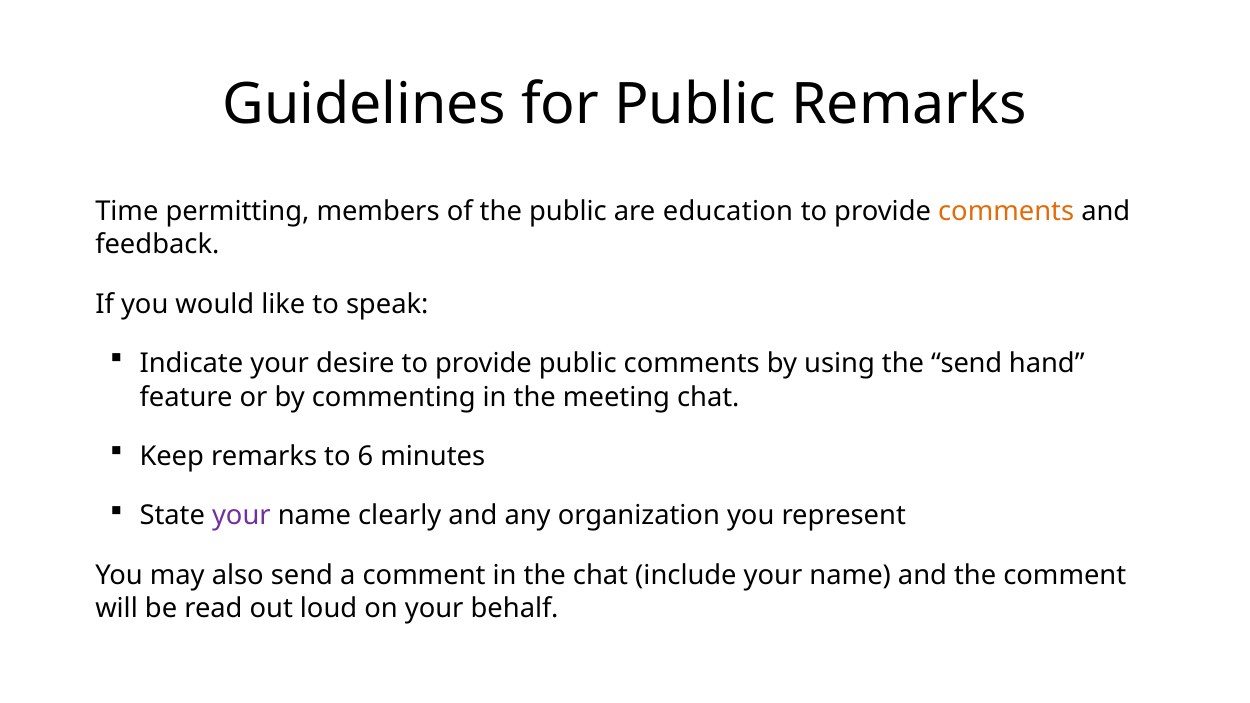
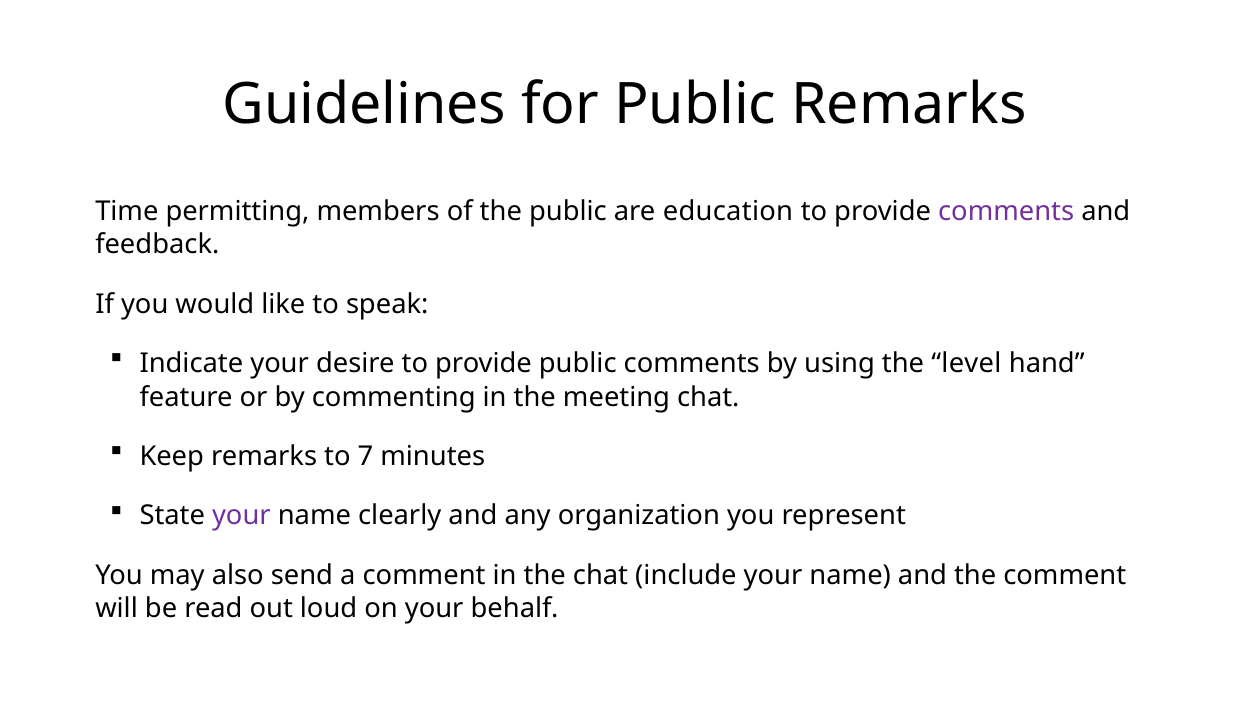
comments colour: orange -> purple (1006, 211)
the send: send -> level (966, 363)
6: 6 -> 7 (366, 457)
